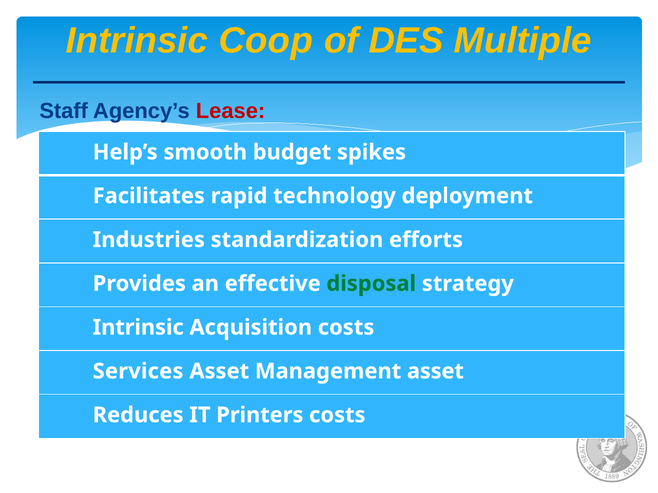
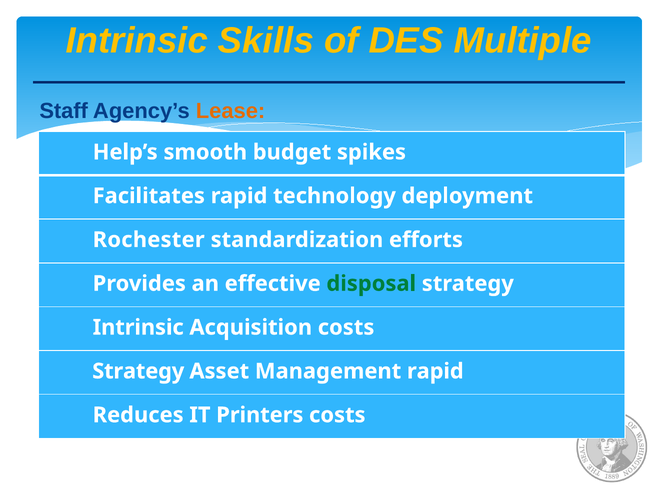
Coop: Coop -> Skills (266, 41)
Lease colour: red -> orange (231, 111)
Industries: Industries -> Rochester (149, 240)
Services: Services -> Strategy (138, 372)
Management asset: asset -> rapid (435, 372)
